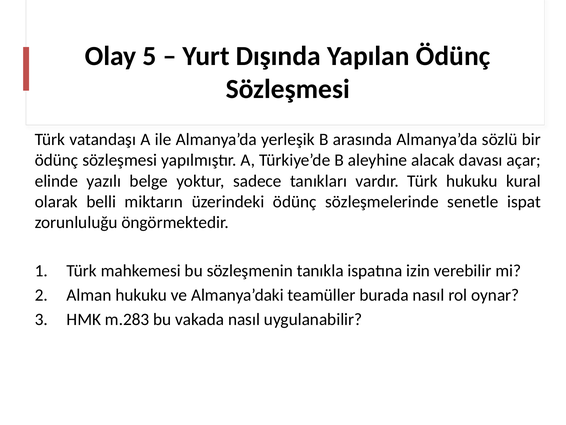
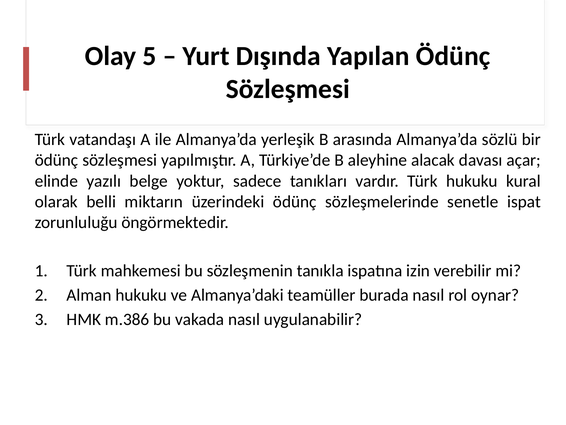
m.283: m.283 -> m.386 (127, 319)
